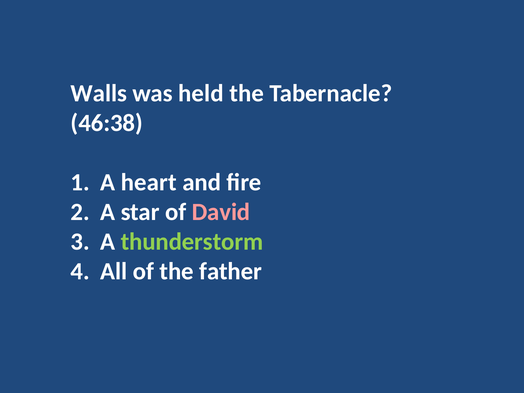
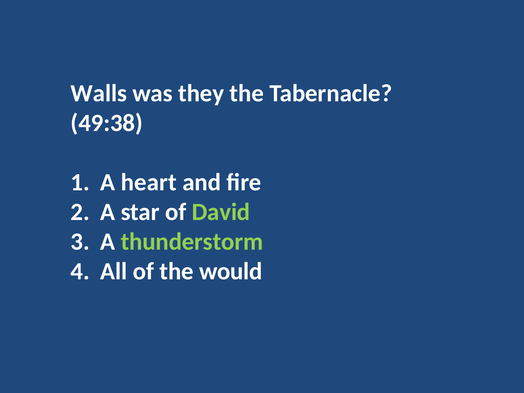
held: held -> they (201, 93)
46:38: 46:38 -> 49:38 (107, 123)
David colour: pink -> light green (221, 212)
father: father -> would (231, 271)
